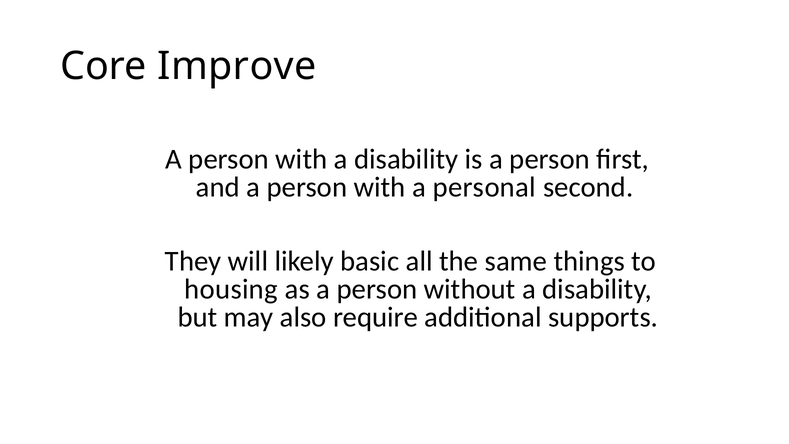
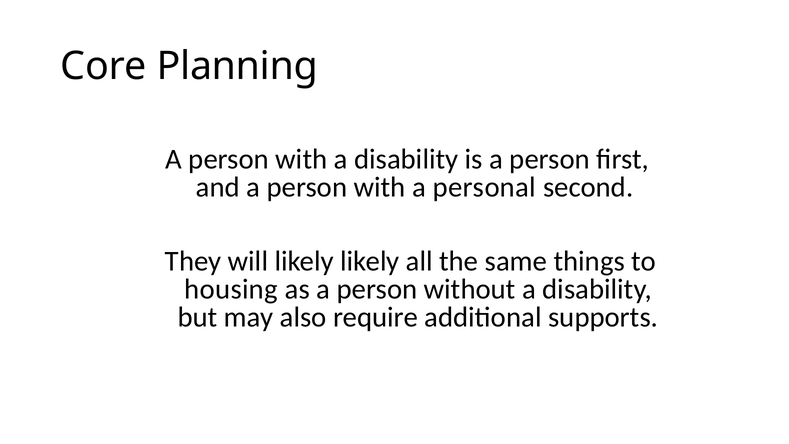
Improve: Improve -> Planning (237, 66)
likely basic: basic -> likely (370, 261)
